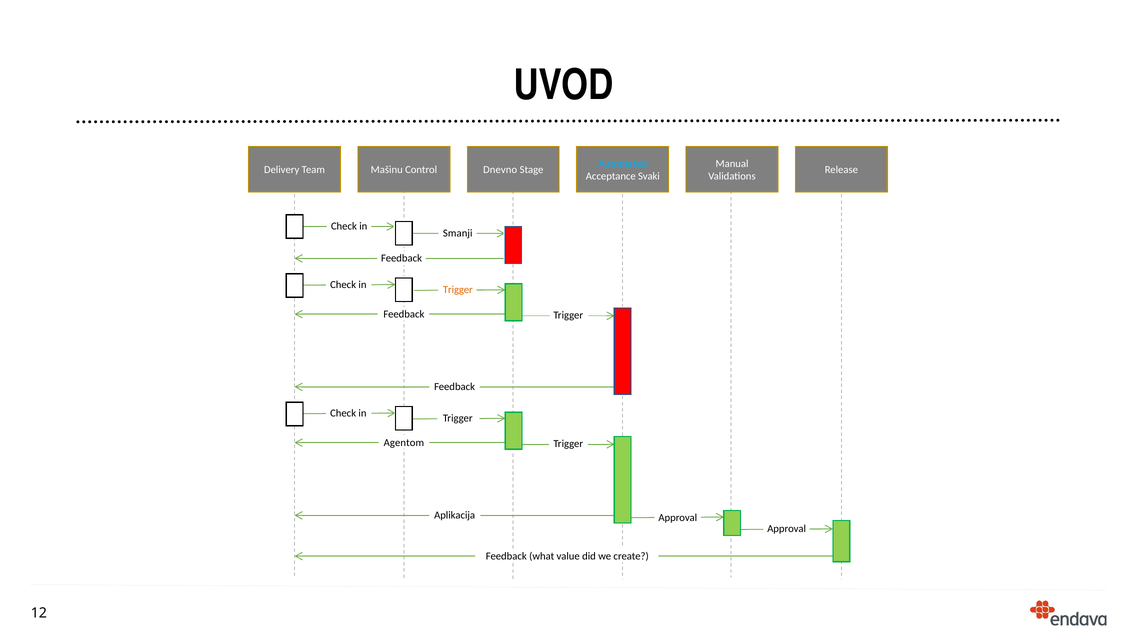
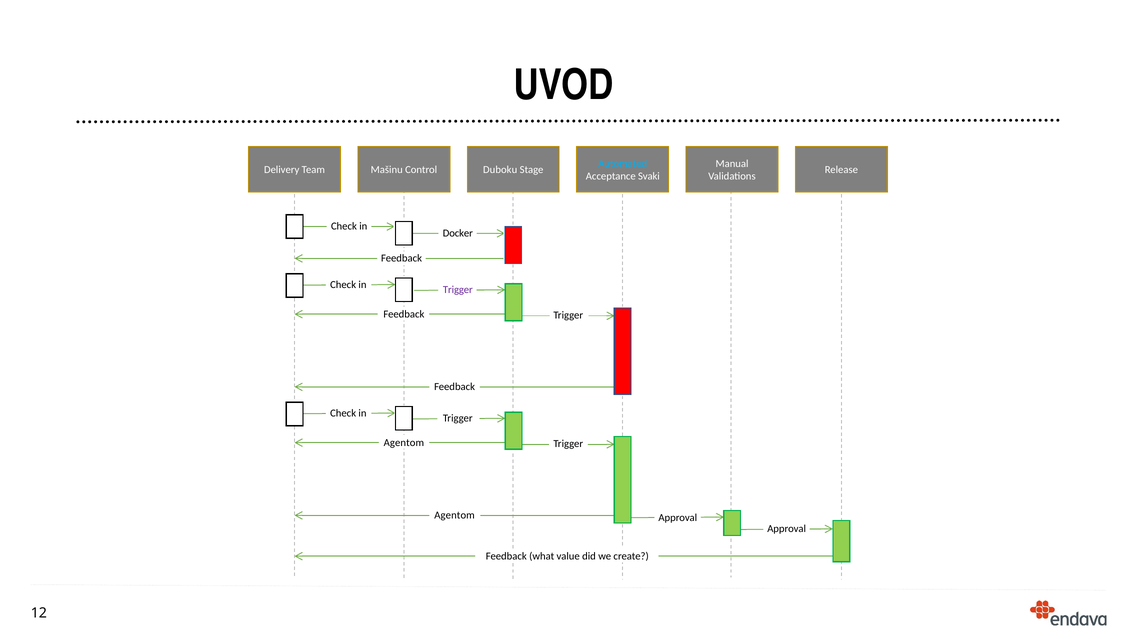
Dnevno: Dnevno -> Duboku (500, 170)
Smanji: Smanji -> Docker (458, 233)
Trigger colour: orange -> purple (458, 290)
Aplikacija: Aplikacija -> Agentom (455, 515)
